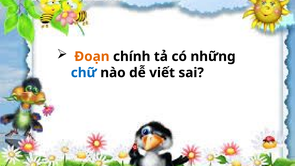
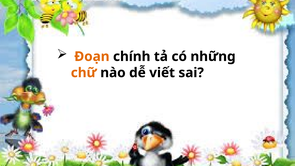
chữ colour: blue -> orange (84, 73)
